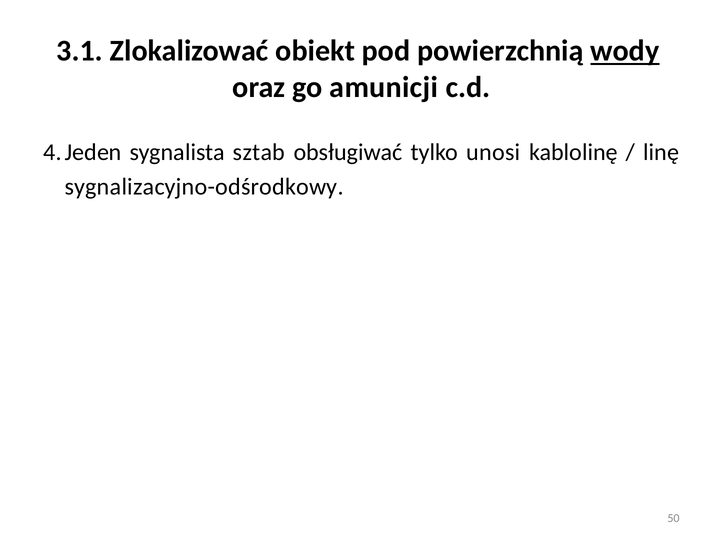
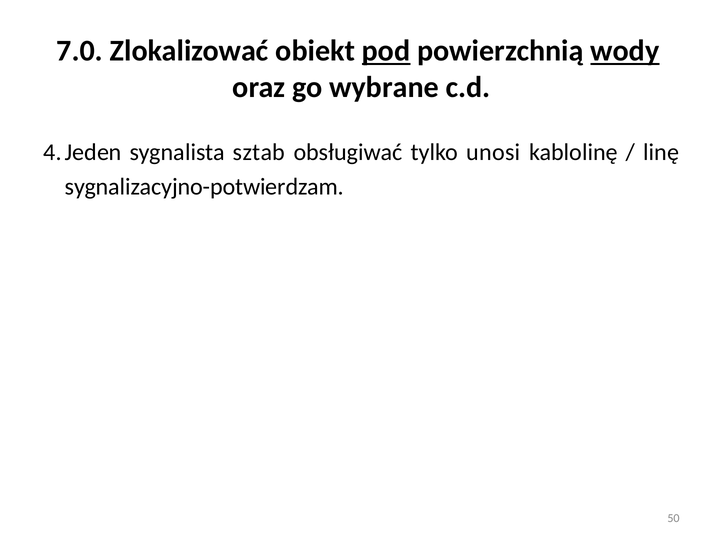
3.1: 3.1 -> 7.0 (80, 51)
pod underline: none -> present (386, 51)
amunicji: amunicji -> wybrane (384, 87)
sygnalizacyjno-odśrodkowy: sygnalizacyjno-odśrodkowy -> sygnalizacyjno-potwierdzam (204, 187)
